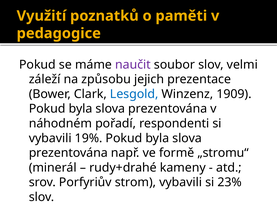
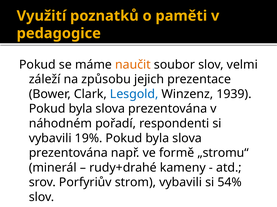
naučit colour: purple -> orange (133, 65)
1909: 1909 -> 1939 (234, 94)
23%: 23% -> 54% (230, 183)
